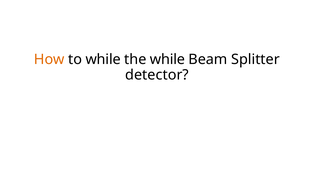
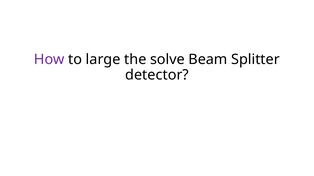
How colour: orange -> purple (49, 59)
to while: while -> large (103, 59)
the while: while -> solve (167, 59)
